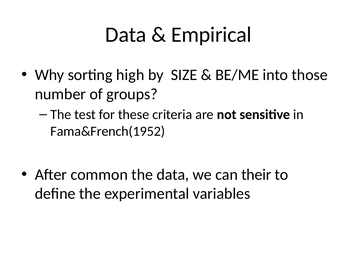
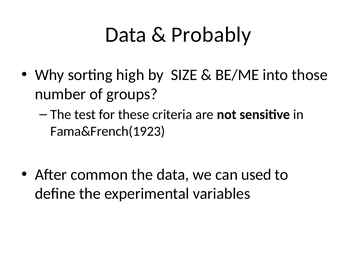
Empirical: Empirical -> Probably (211, 35)
Fama&French(1952: Fama&French(1952 -> Fama&French(1923 (108, 131)
their: their -> used (256, 175)
